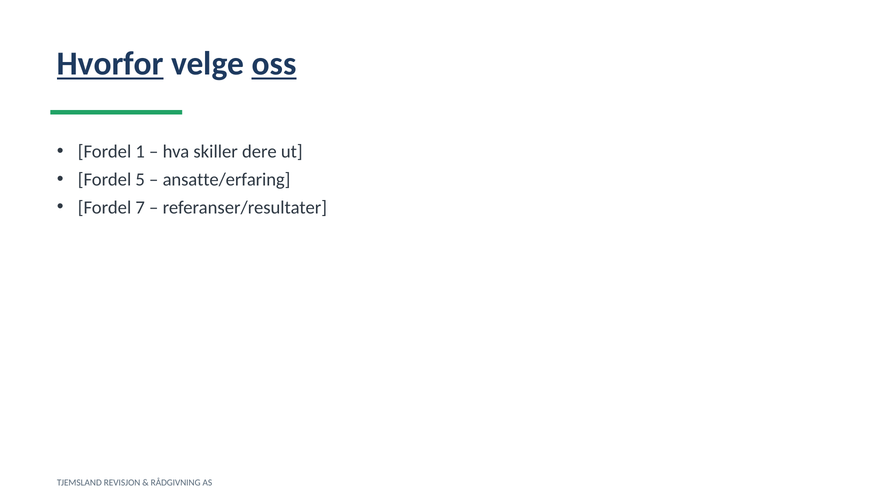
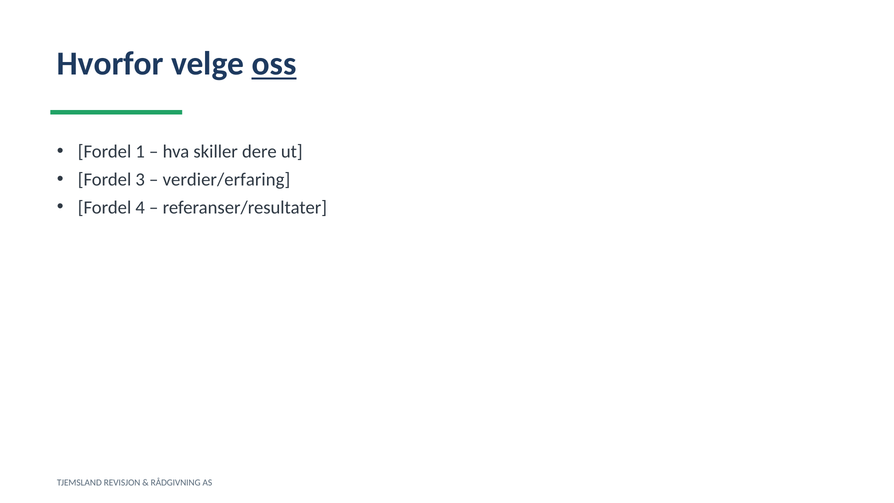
Hvorfor underline: present -> none (110, 64)
5: 5 -> 3 (140, 179)
ansatte/erfaring: ansatte/erfaring -> verdier/erfaring (226, 179)
7: 7 -> 4 (140, 207)
